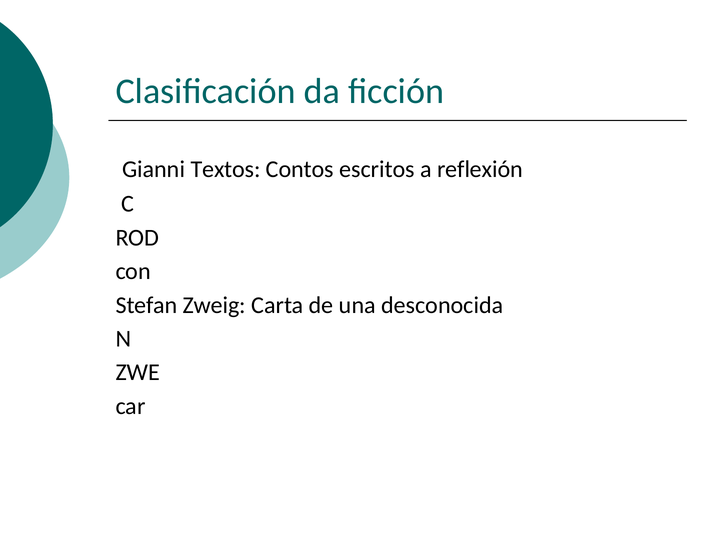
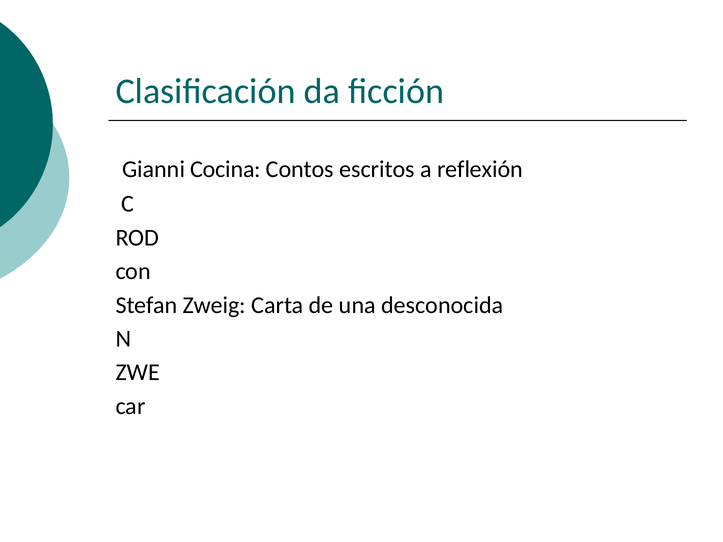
Textos: Textos -> Cocina (226, 169)
